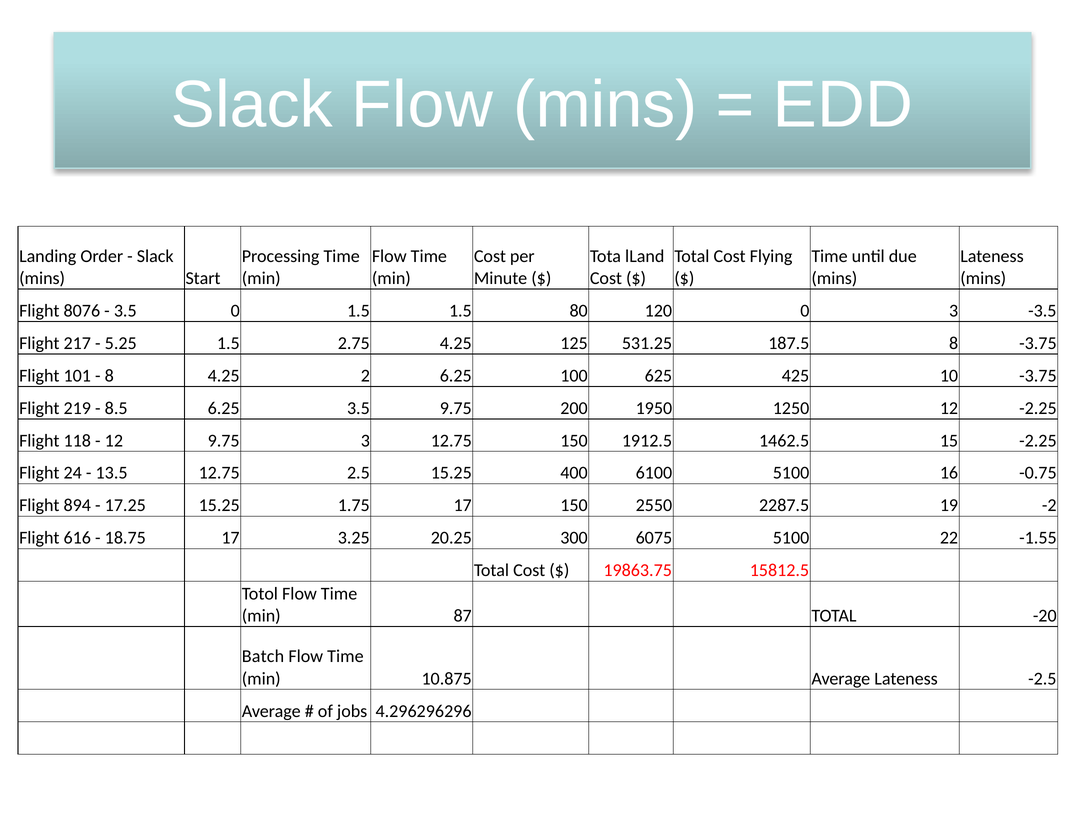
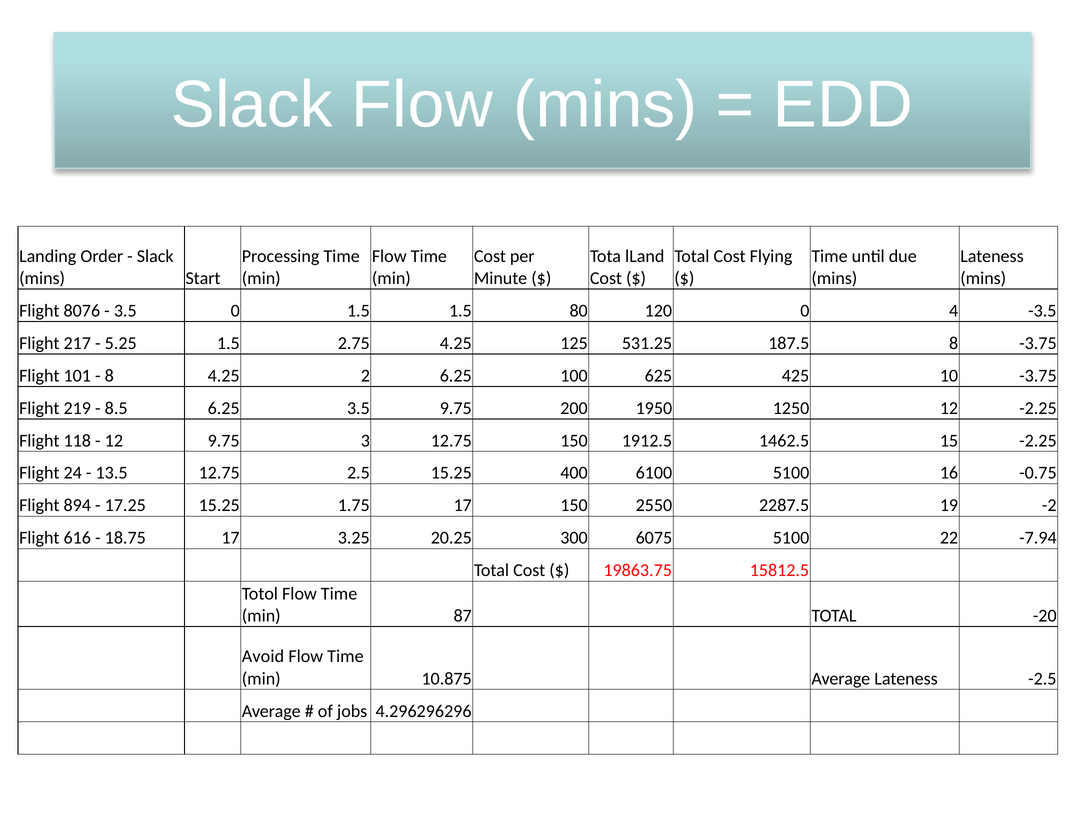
0 3: 3 -> 4 (954, 311)
-1.55: -1.55 -> -7.94 (1038, 538)
Batch: Batch -> Avoid (263, 656)
